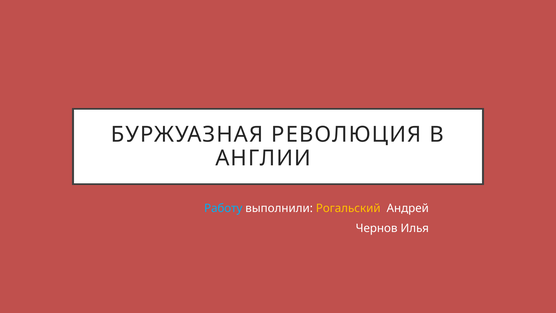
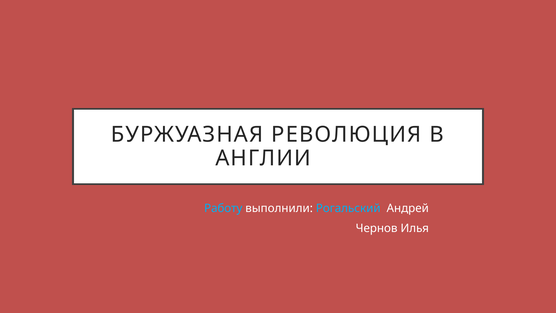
Рогальский colour: yellow -> light blue (348, 208)
